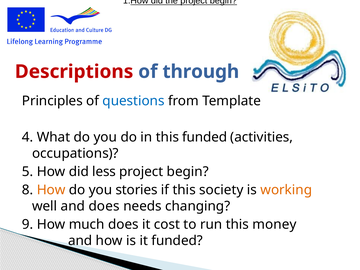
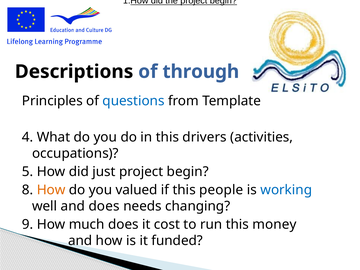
Descriptions colour: red -> black (74, 72)
this funded: funded -> drivers (205, 137)
less: less -> just (104, 172)
stories: stories -> valued (137, 190)
society: society -> people (221, 190)
working colour: orange -> blue (286, 190)
